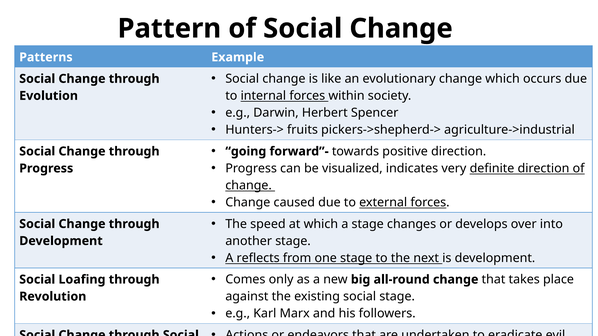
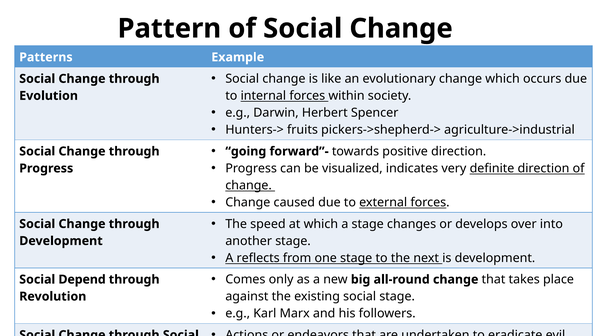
Loafing: Loafing -> Depend (82, 280)
